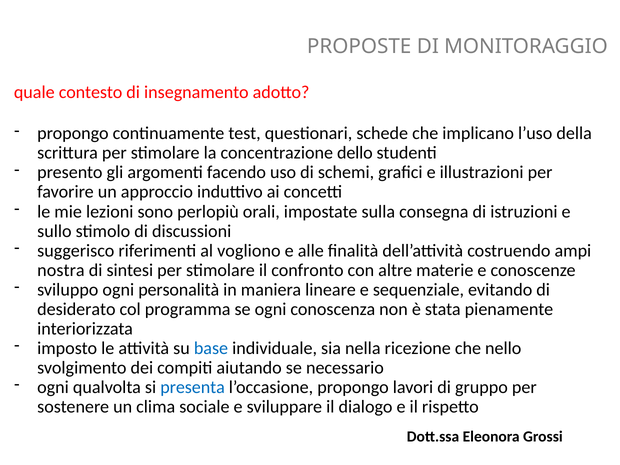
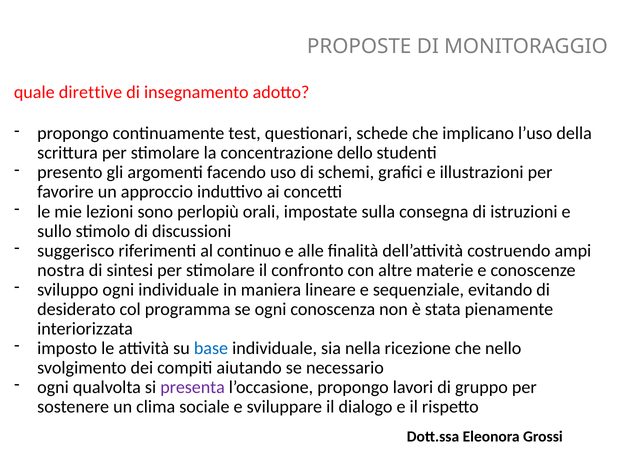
contesto: contesto -> direttive (90, 92)
vogliono: vogliono -> continuo (249, 251)
ogni personalità: personalità -> individuale (179, 290)
presenta colour: blue -> purple (193, 387)
